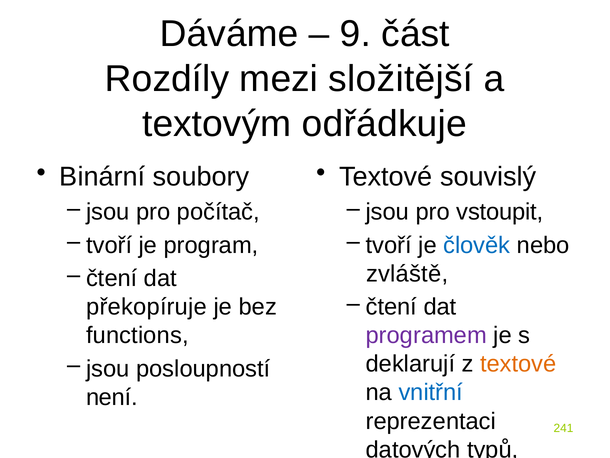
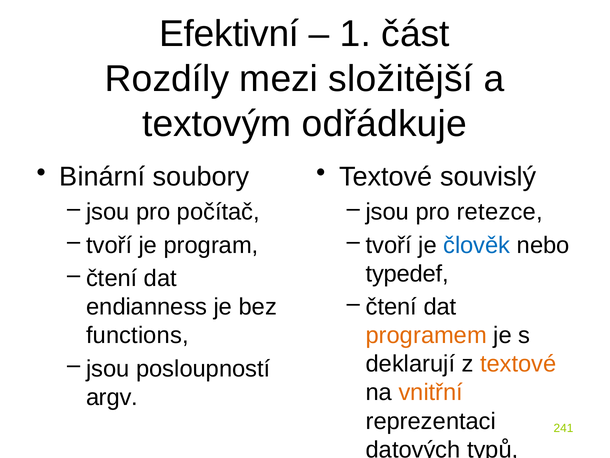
Dáváme: Dáváme -> Efektivní (229, 34)
9: 9 -> 1 (356, 34)
vstoupit: vstoupit -> retezce (500, 212)
zvláště: zvláště -> typedef (407, 274)
překopíruje: překopíruje -> endianness (147, 307)
programem colour: purple -> orange (426, 335)
vnitřní colour: blue -> orange (431, 392)
není: není -> argv (112, 397)
